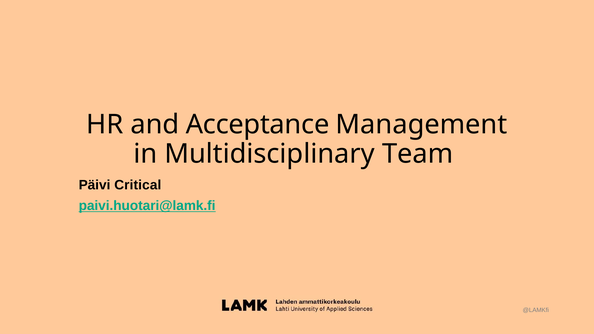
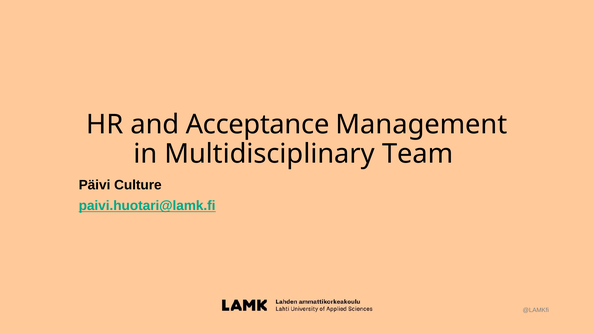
Critical: Critical -> Culture (138, 185)
